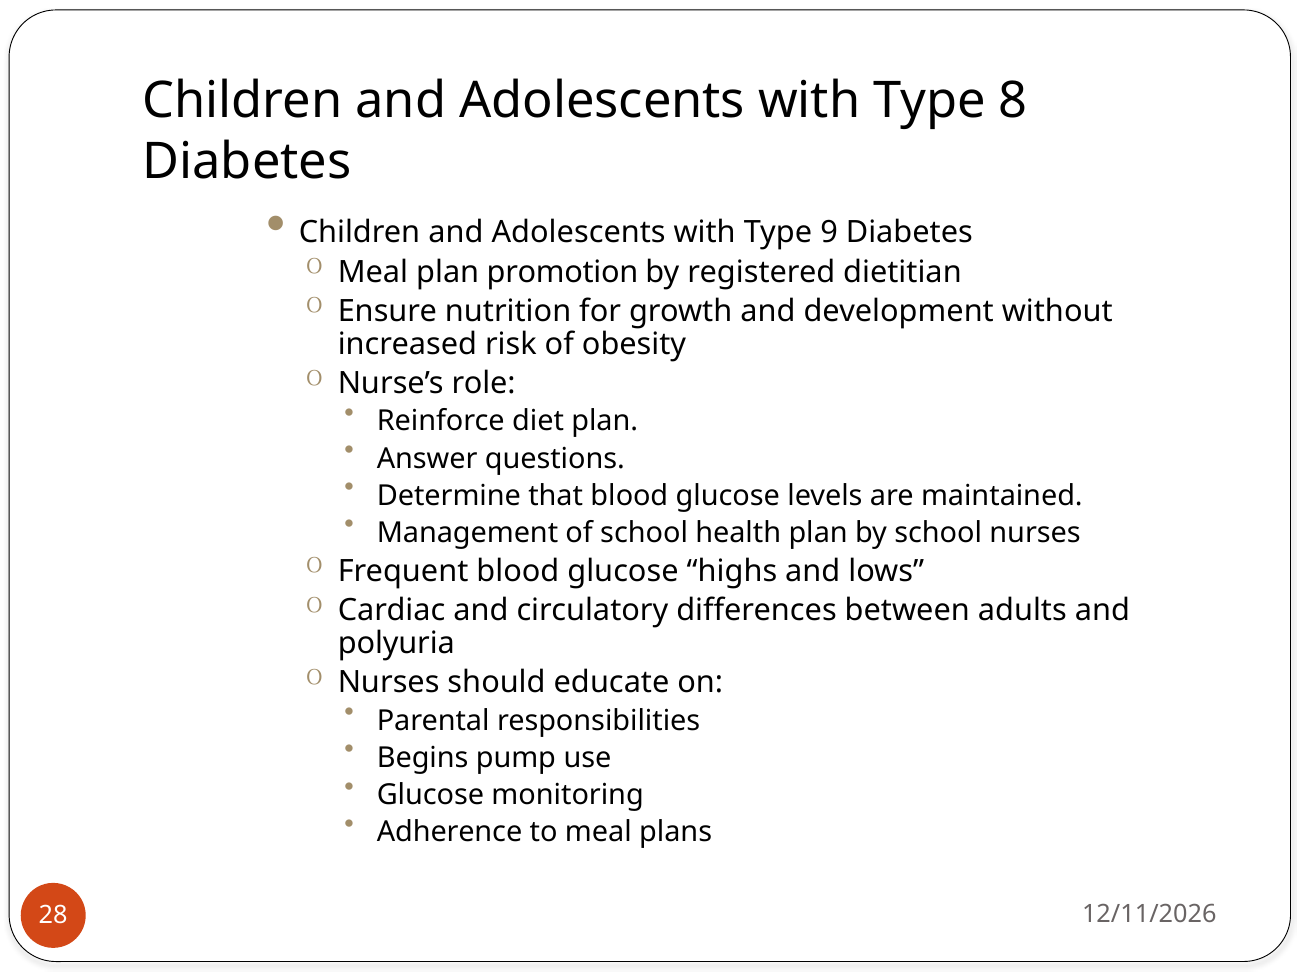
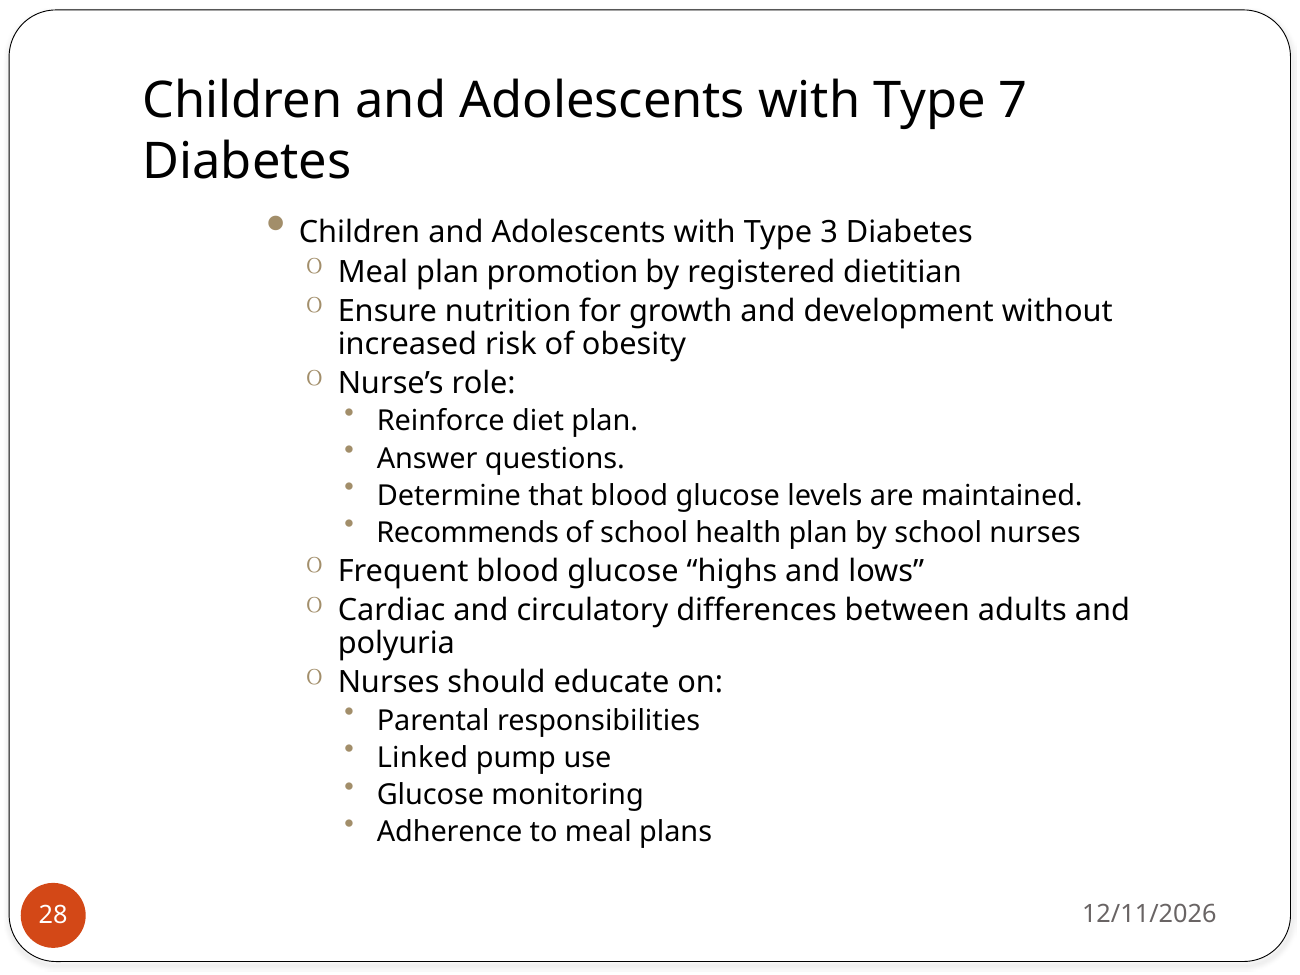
8: 8 -> 7 (1013, 101)
9: 9 -> 3 (829, 233)
Management: Management -> Recommends (468, 533)
Begins: Begins -> Linked (422, 758)
